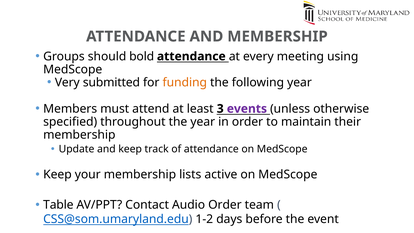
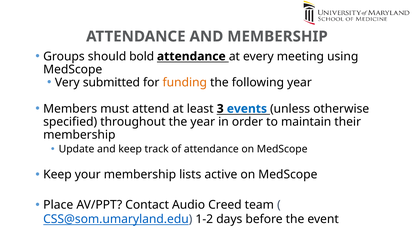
events colour: purple -> blue (247, 109)
Table: Table -> Place (58, 205)
Audio Order: Order -> Creed (225, 205)
